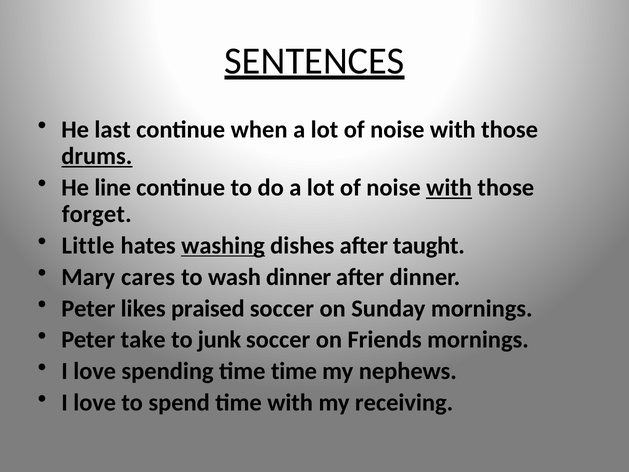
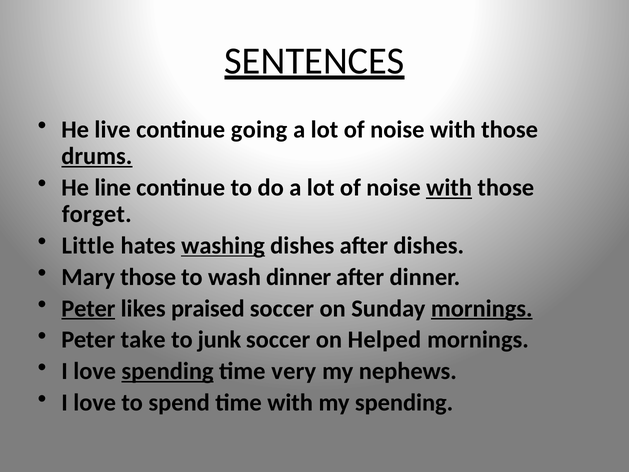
last: last -> live (113, 130)
when: when -> going (259, 130)
after taught: taught -> dishes (429, 245)
Mary cares: cares -> those (148, 277)
Peter underline: none -> present (88, 308)
mornings underline: none -> present (482, 308)
Friends: Friends -> Helped (384, 340)
spending underline: none -> present (168, 371)
time time: time -> very (294, 371)
my receiving: receiving -> spending (404, 403)
